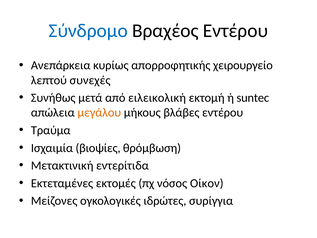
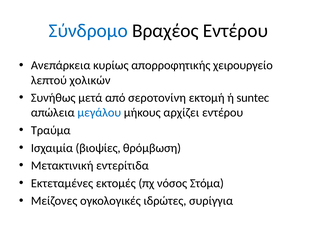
συνεχές: συνεχές -> χολικών (90, 80)
ειλεικολική: ειλεικολική -> σεροτονίνη (157, 98)
μεγάλου colour: orange -> blue (99, 113)
βλάβες: βλάβες -> αρχίζει (181, 113)
Οίκον: Οίκον -> Στόμα (207, 183)
